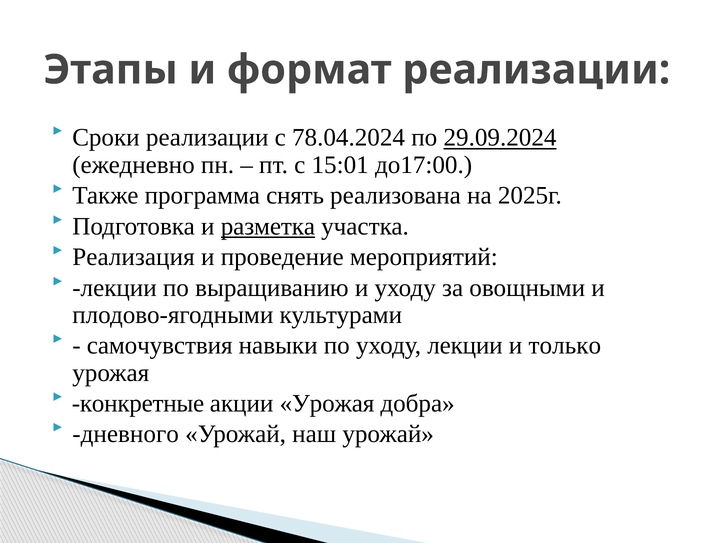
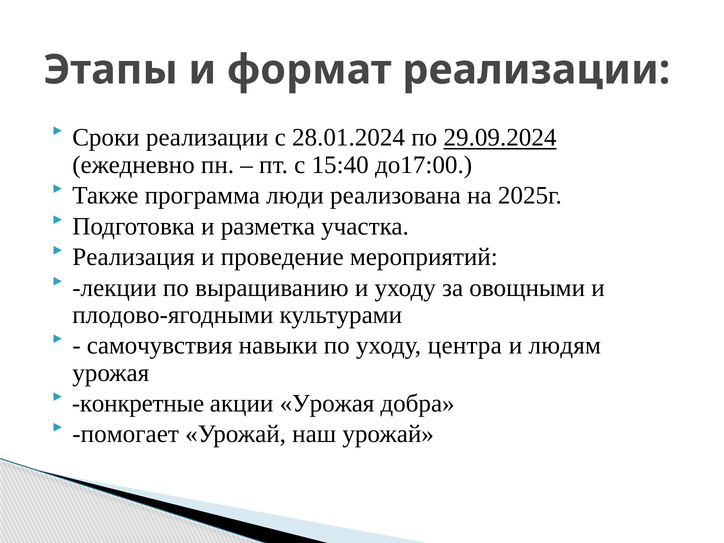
78.04.2024: 78.04.2024 -> 28.01.2024 (349, 138)
15:01: 15:01 -> 15:40 (340, 165)
снять: снять -> люди (295, 196)
разметка underline: present -> none (268, 226)
уходу лекции: лекции -> центра (465, 346)
только: только -> людям (565, 346)
дневного: дневного -> помогает (126, 434)
